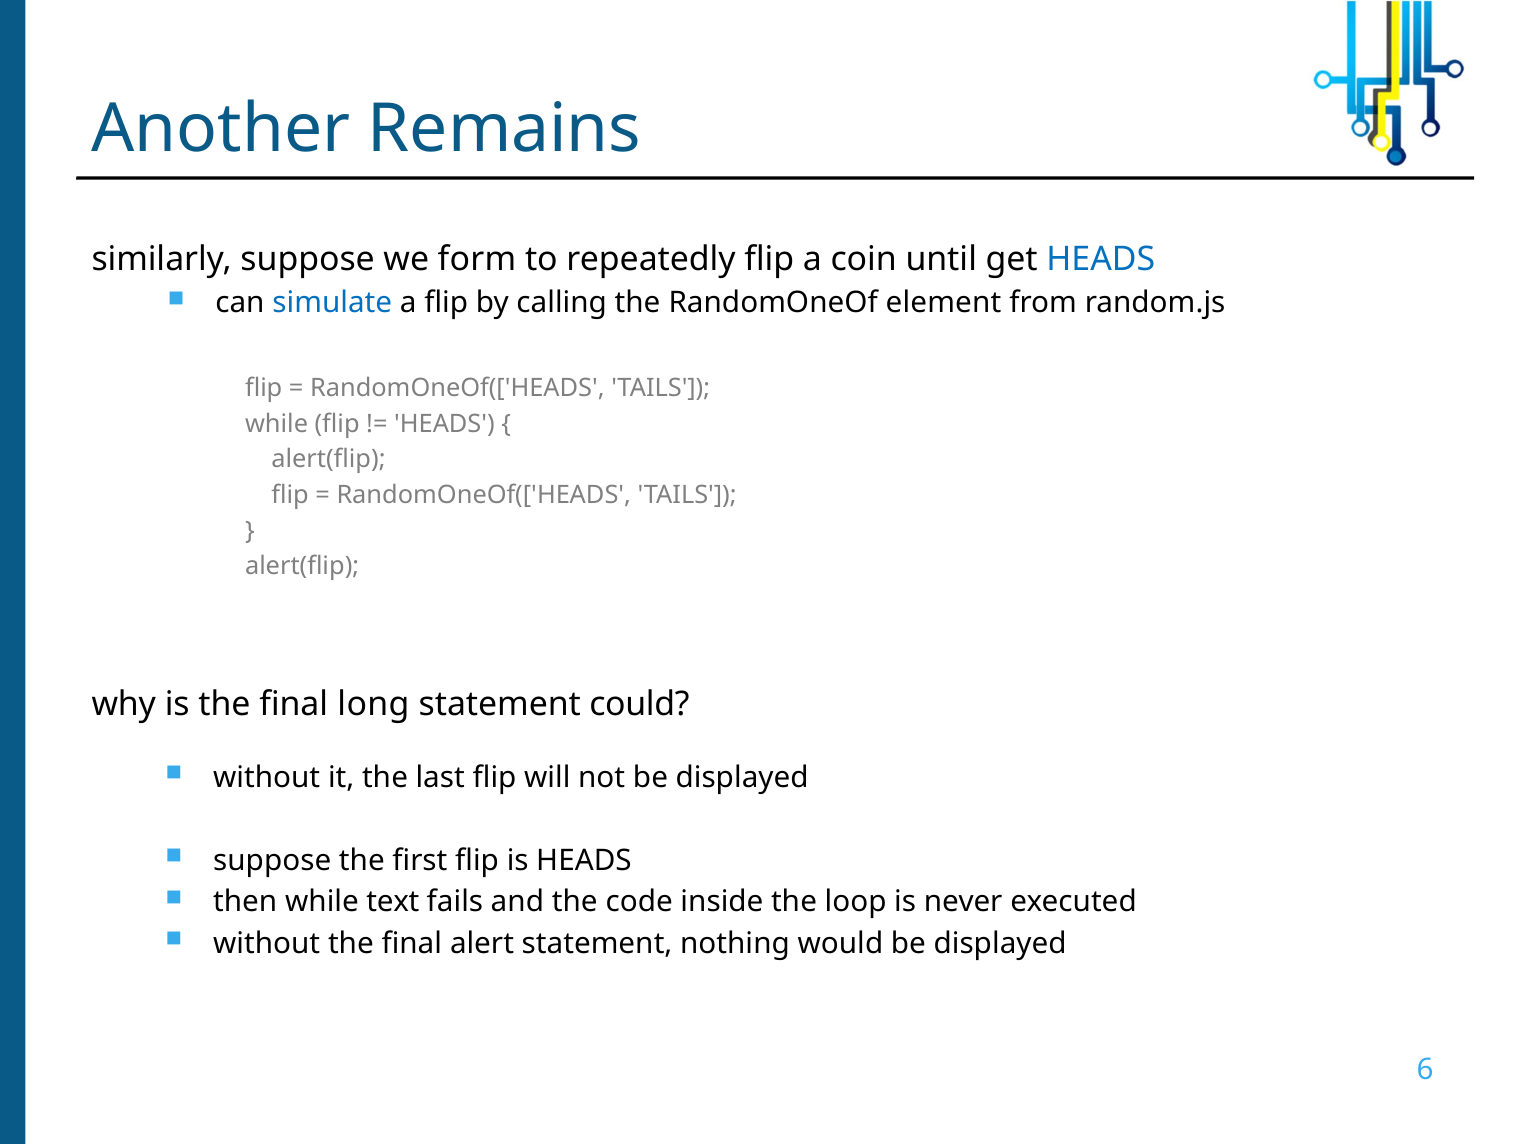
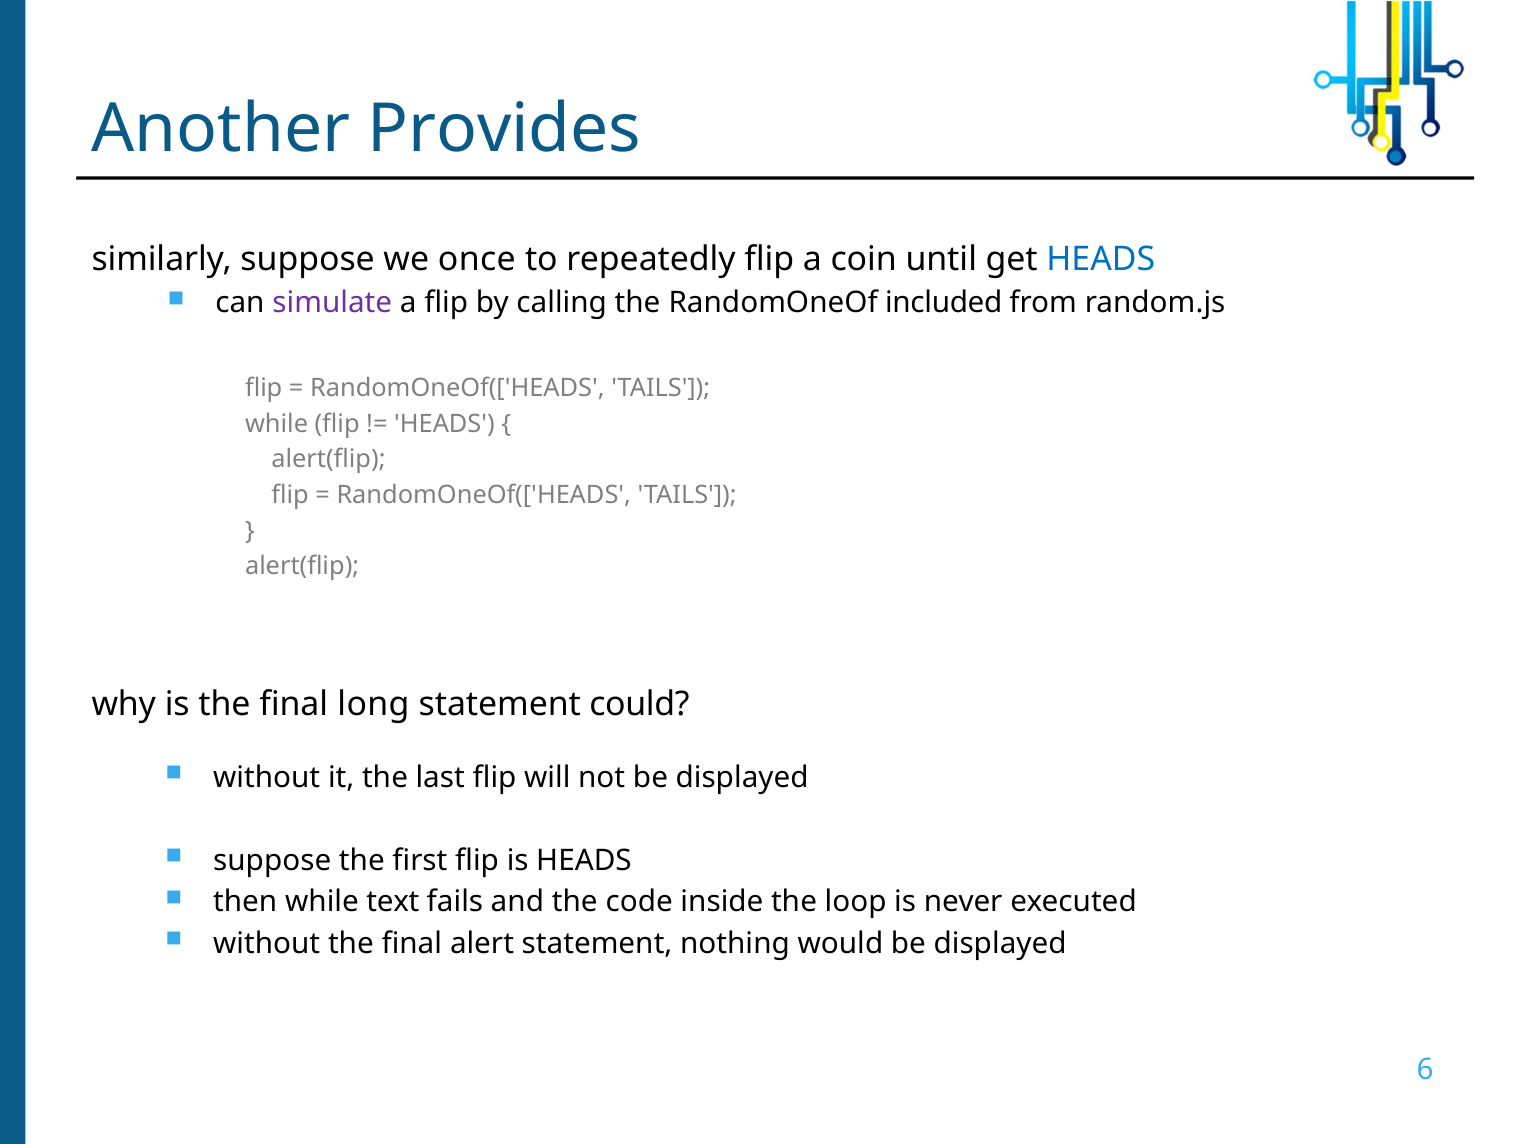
Remains: Remains -> Provides (504, 129)
form: form -> once (477, 259)
simulate colour: blue -> purple (332, 303)
element: element -> included (944, 303)
